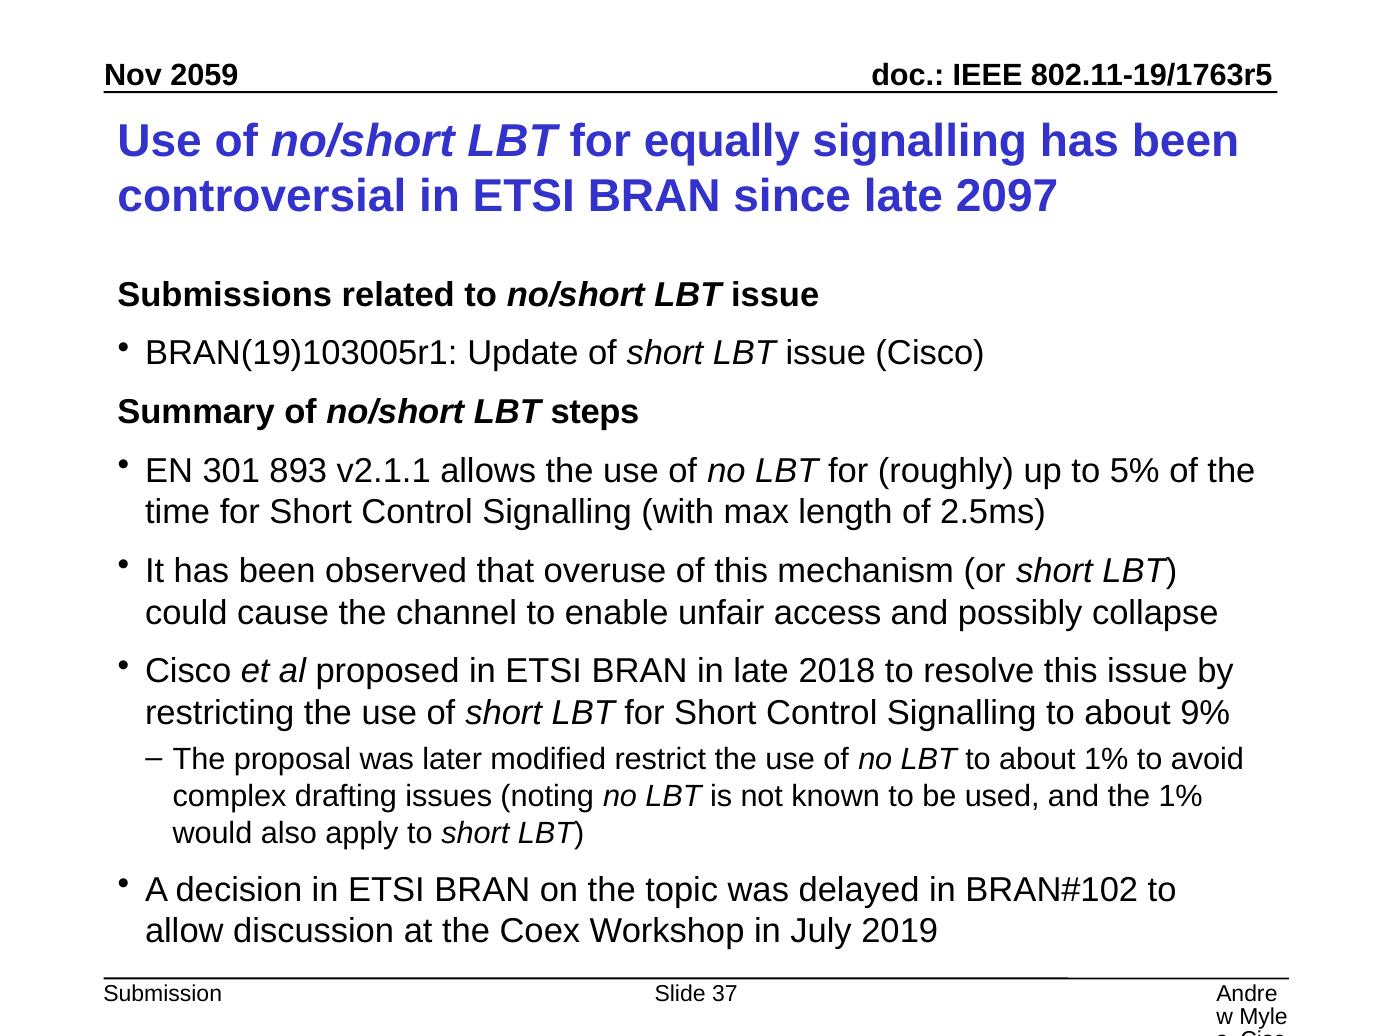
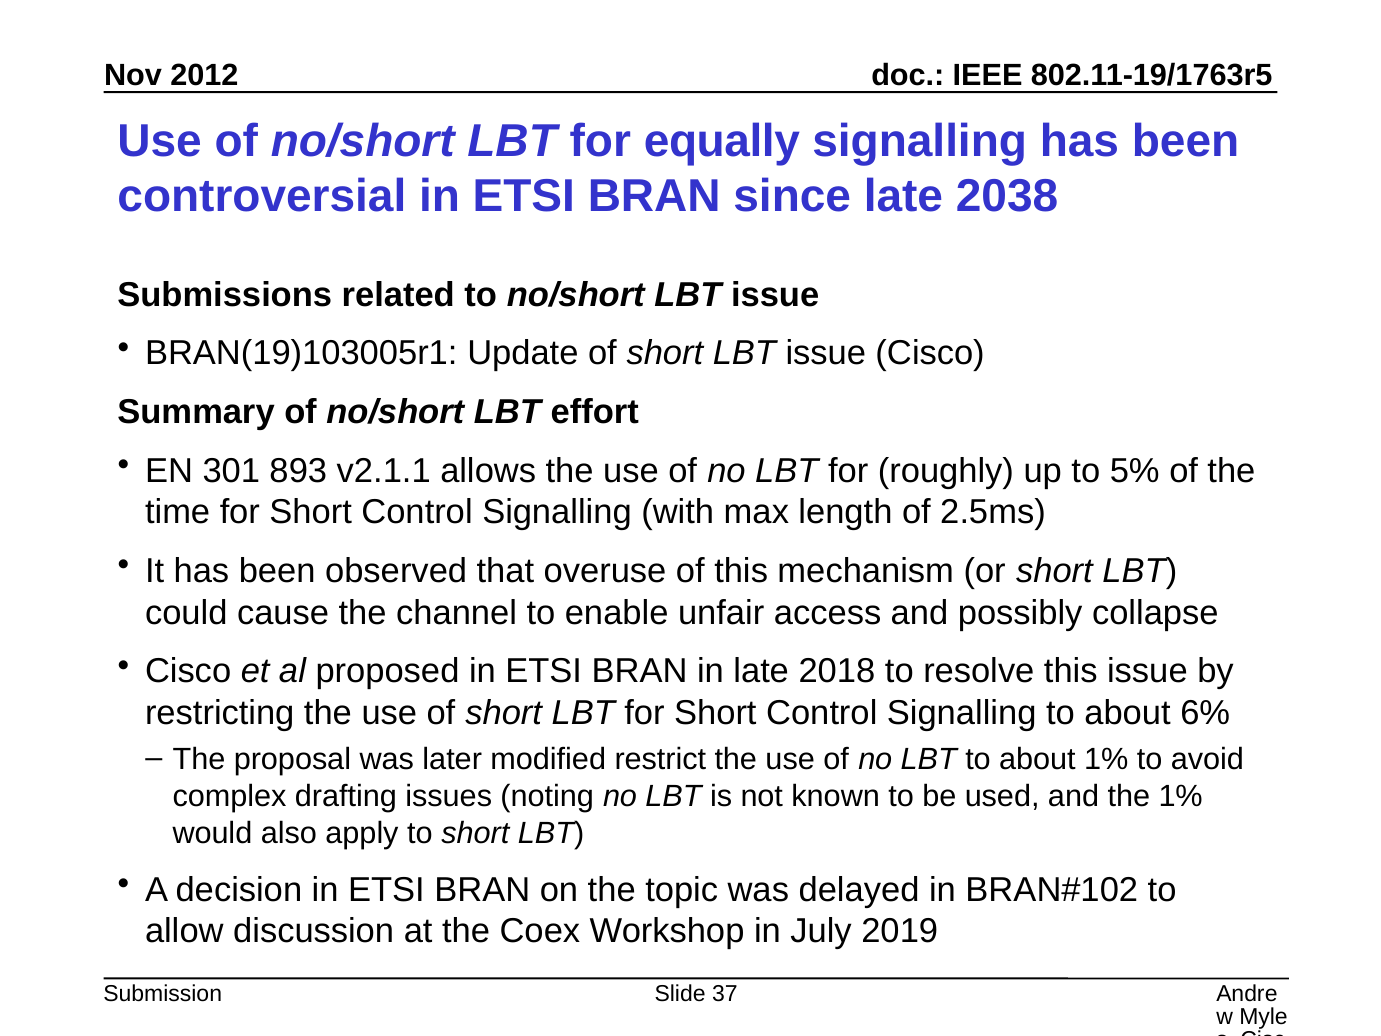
2059: 2059 -> 2012 (204, 76)
2097: 2097 -> 2038 (1007, 197)
steps: steps -> effort (595, 412)
9%: 9% -> 6% (1205, 713)
